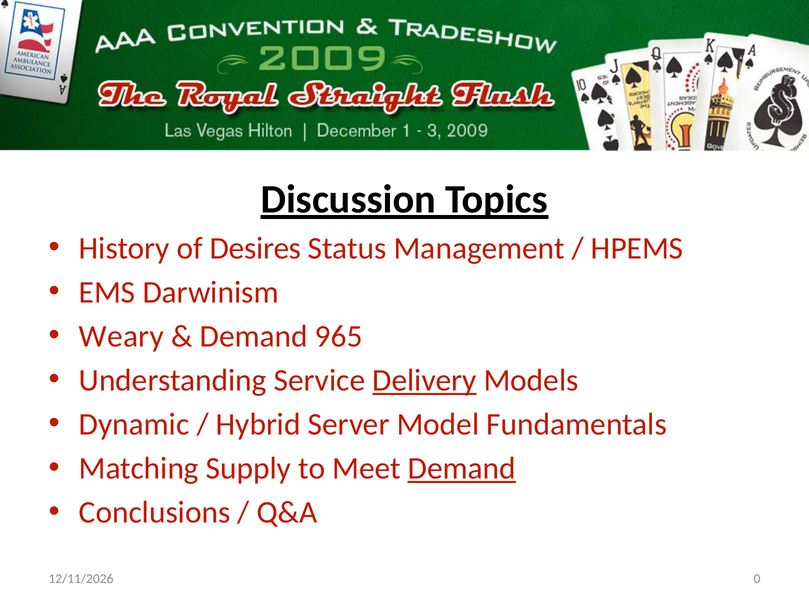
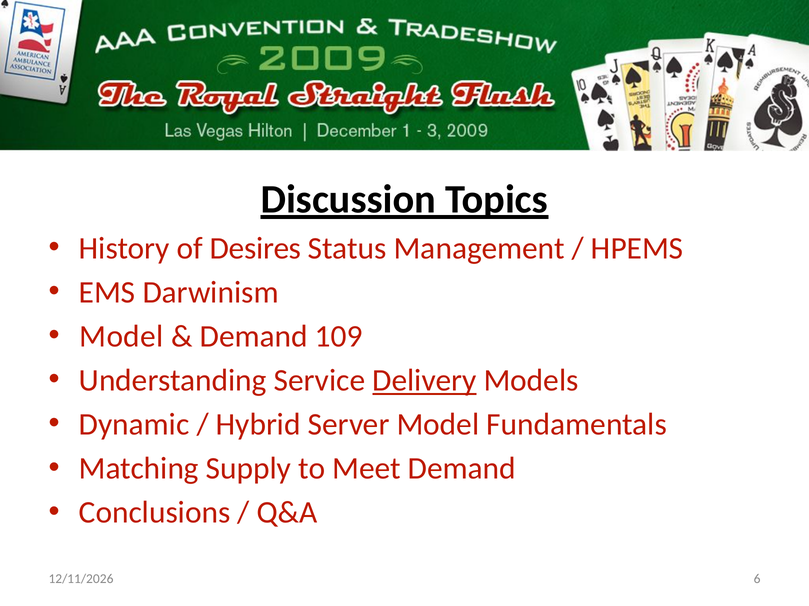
Weary: Weary -> Model (121, 337)
965: 965 -> 109 (339, 337)
Demand underline: present -> none (462, 469)
0: 0 -> 6 (757, 579)
